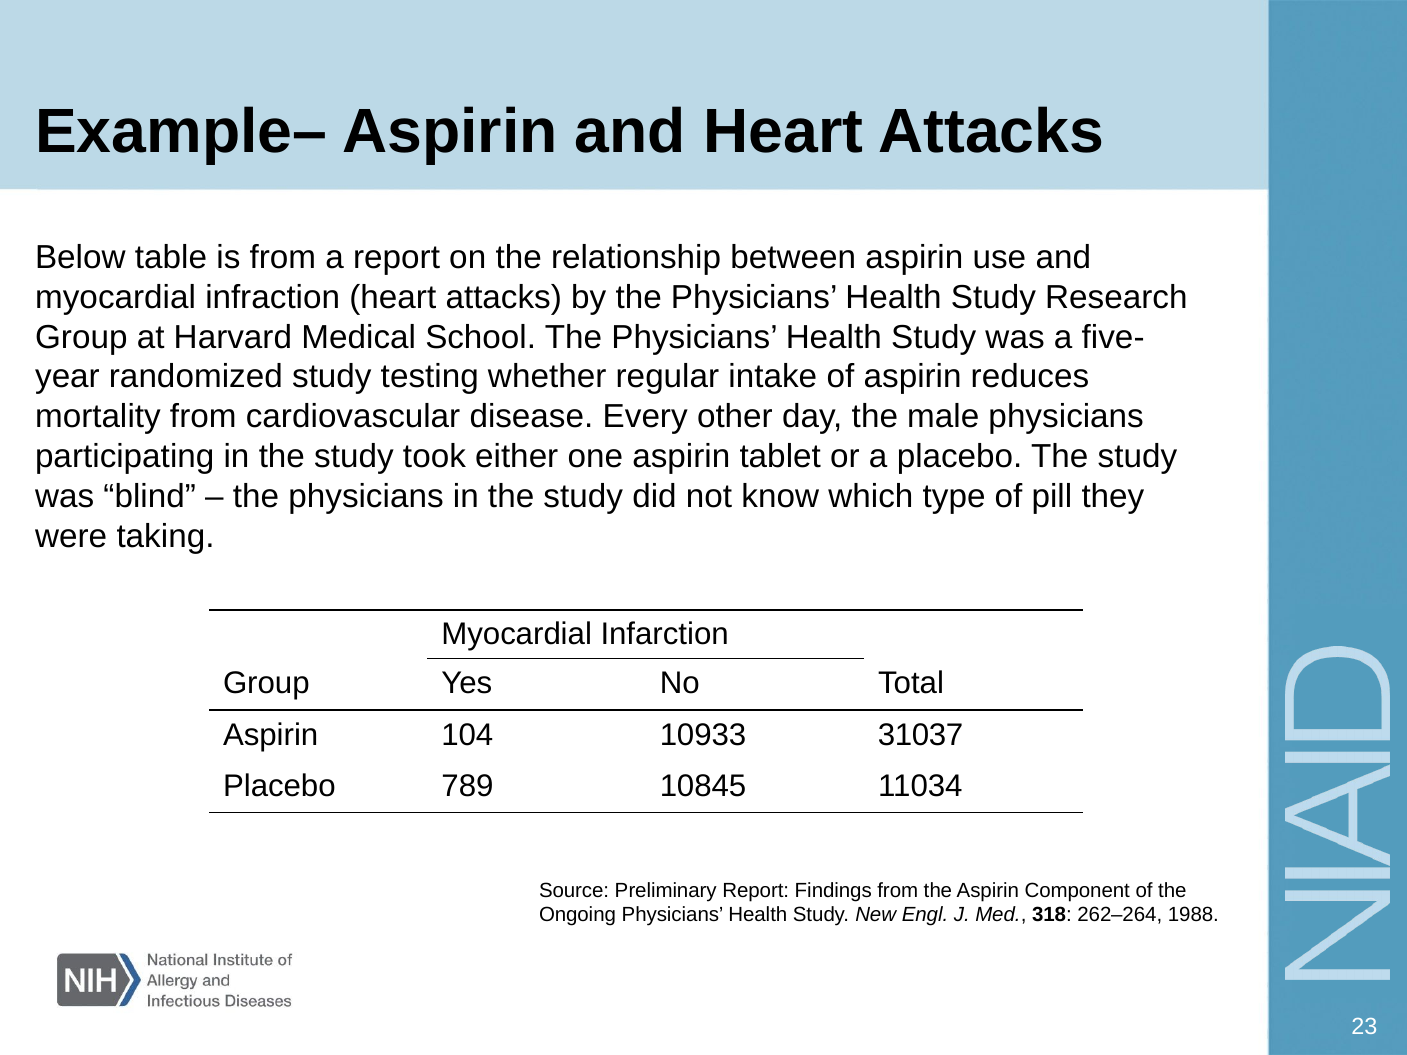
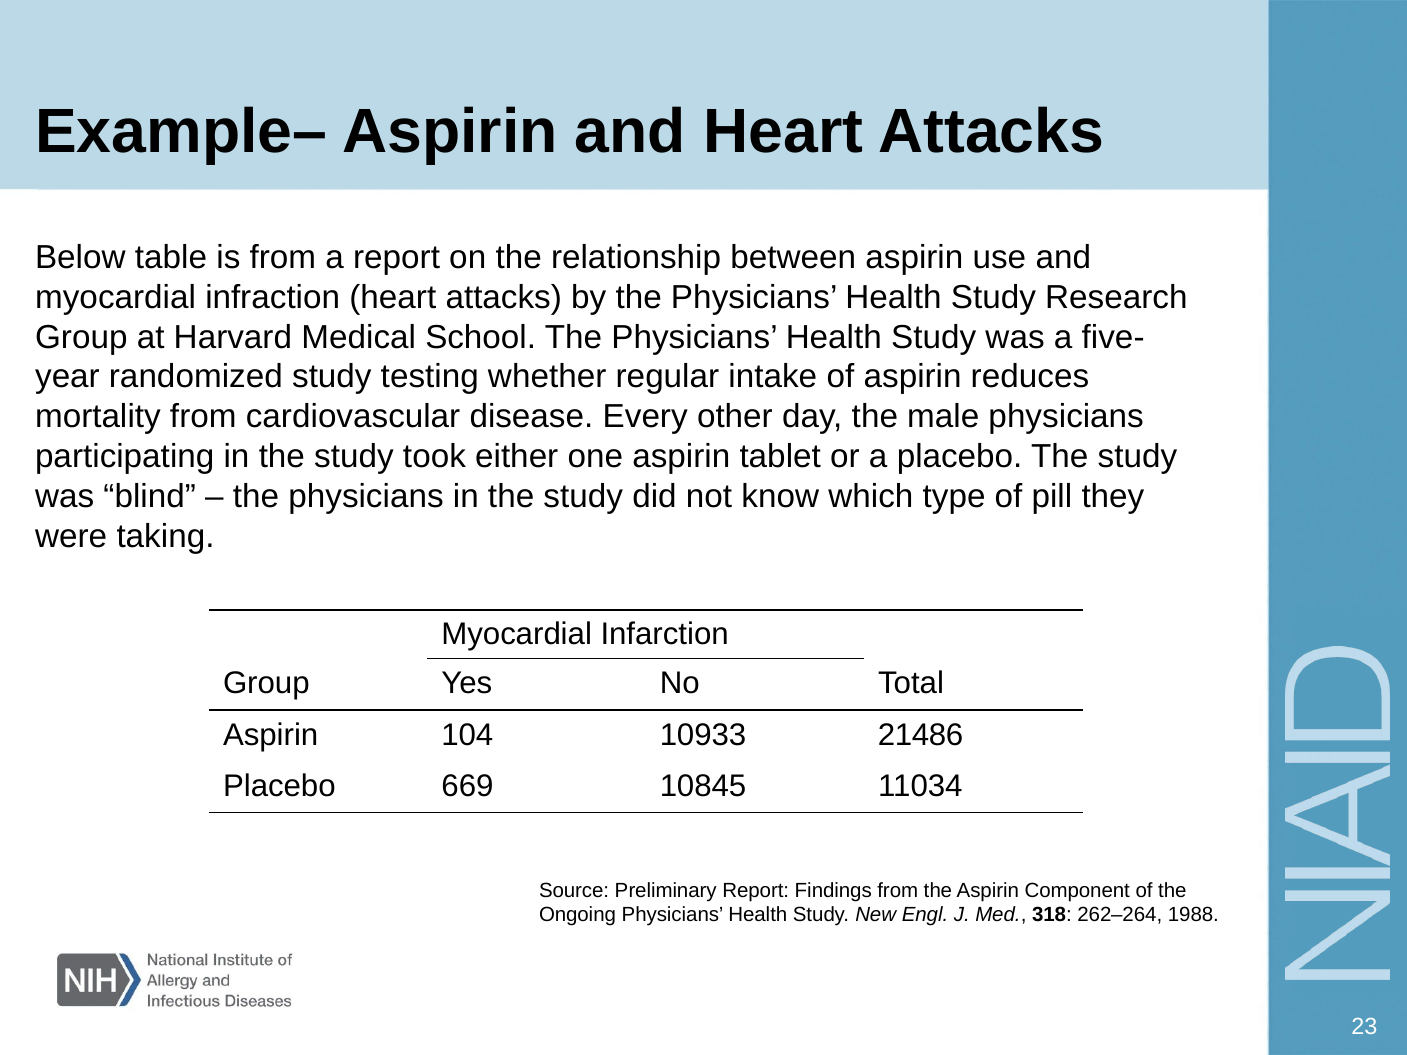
31037: 31037 -> 21486 (921, 735)
789: 789 -> 669 (467, 786)
